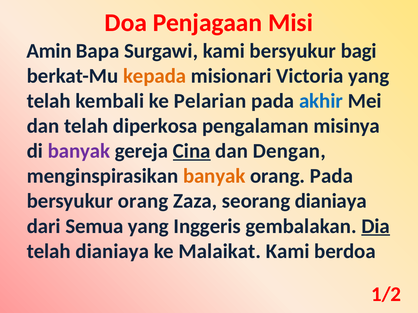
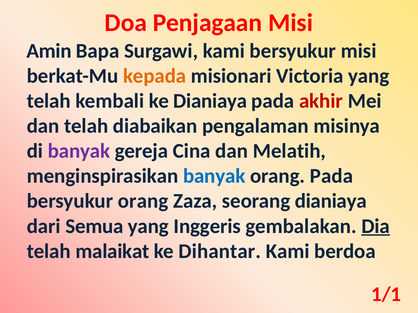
bersyukur bagi: bagi -> misi (359, 51)
ke Pelarian: Pelarian -> Dianiaya (210, 101)
akhir colour: blue -> red (321, 101)
diperkosa: diperkosa -> diabaikan (155, 126)
Cina underline: present -> none (192, 151)
Dengan: Dengan -> Melatih (289, 151)
banyak colour: orange -> blue (214, 176)
telah dianiaya: dianiaya -> malaikat (112, 252)
Malaikat: Malaikat -> Dihantar (220, 252)
1/2: 1/2 -> 1/1 (386, 295)
